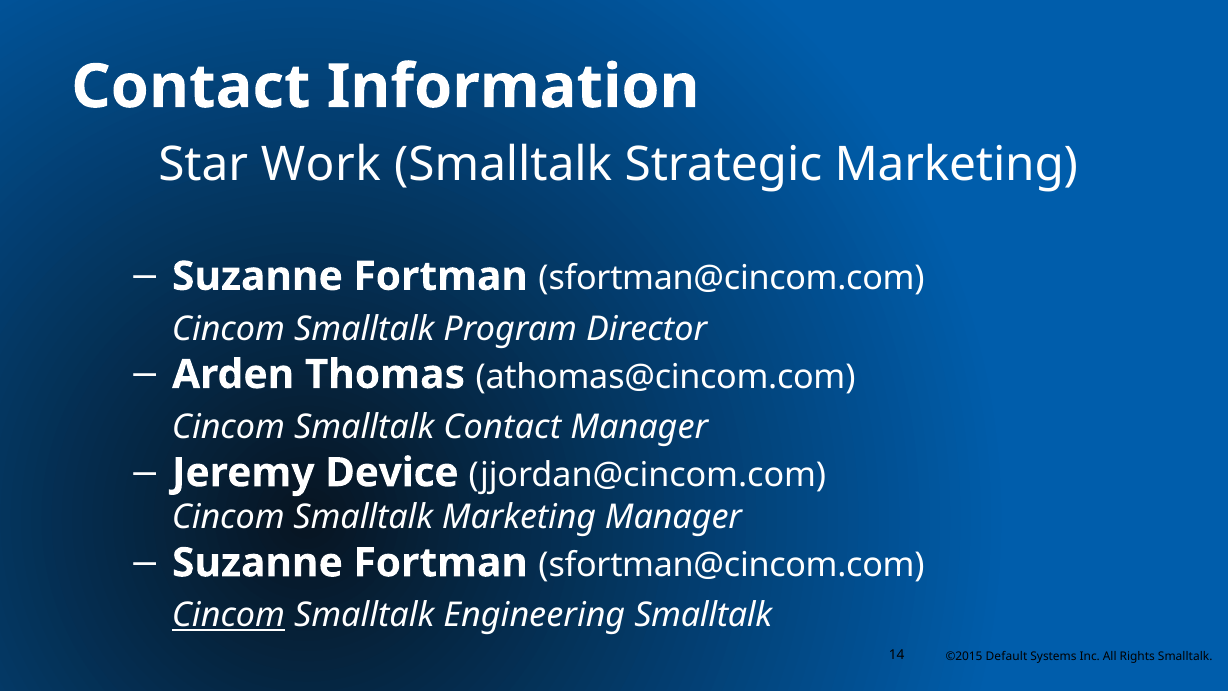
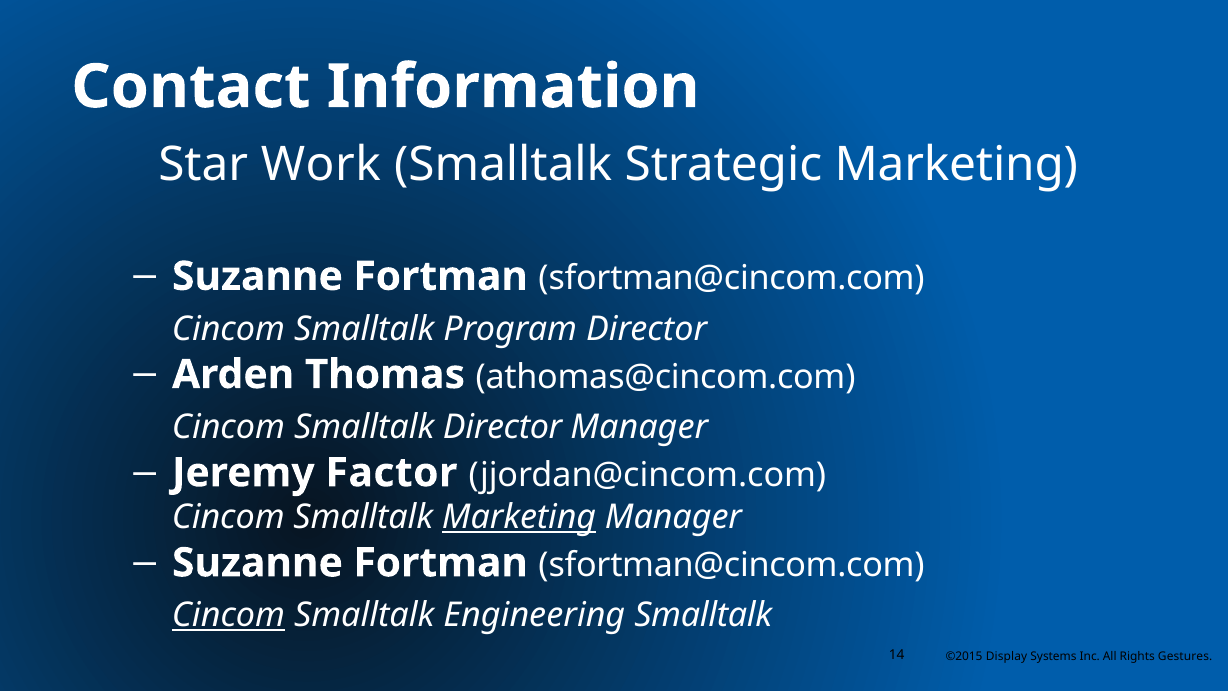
Cincom Smalltalk Contact: Contact -> Director (503, 427)
Device: Device -> Factor (391, 473)
Marketing underline: none -> present (519, 517)
Default: Default -> Display (1007, 656)
Rights Smalltalk: Smalltalk -> Gestures (1185, 656)
